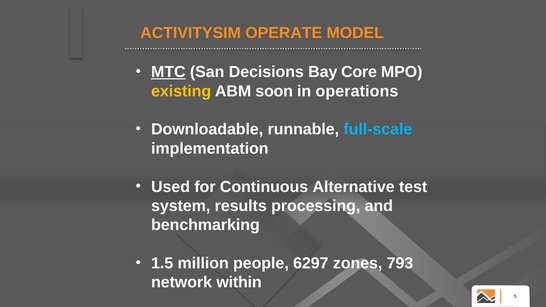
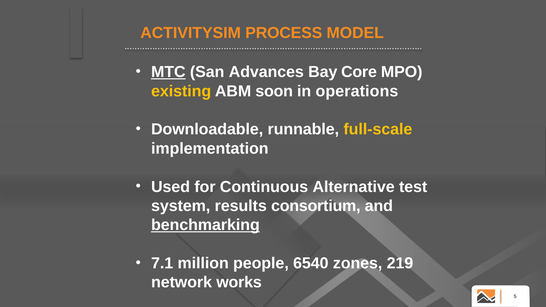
OPERATE: OPERATE -> PROCESS (284, 33)
Decisions: Decisions -> Advances (266, 72)
full-scale colour: light blue -> yellow (378, 129)
processing: processing -> consortium (316, 206)
benchmarking underline: none -> present (205, 225)
1.5: 1.5 -> 7.1 (162, 263)
6297: 6297 -> 6540 (311, 263)
793: 793 -> 219 (400, 263)
within: within -> works (239, 282)
